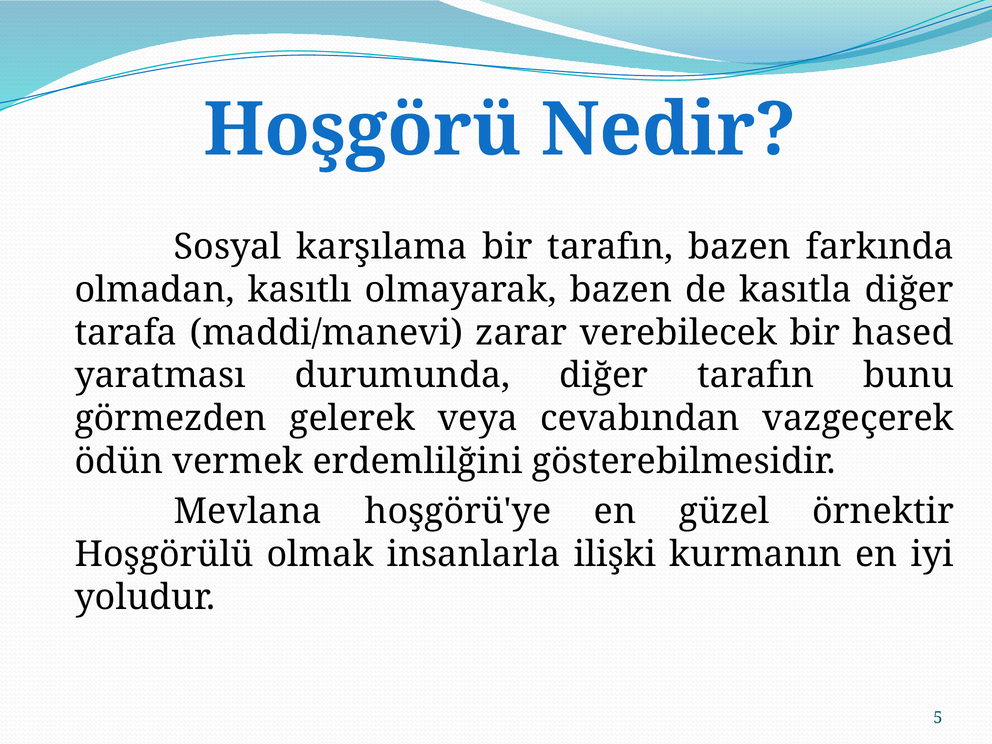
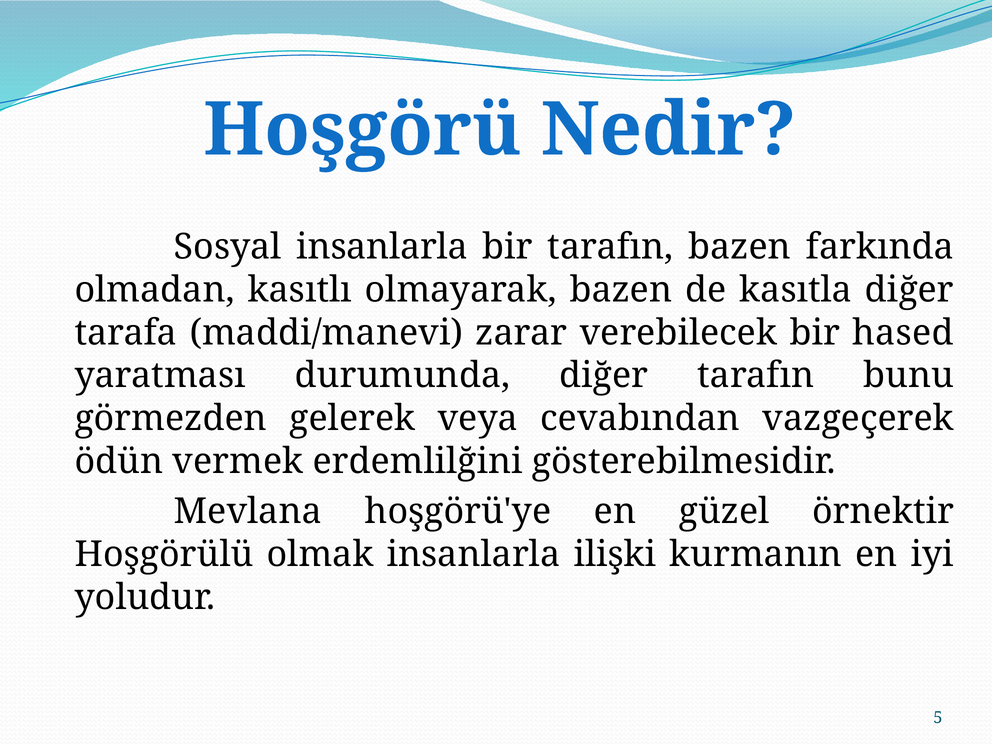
Sosyal karşılama: karşılama -> insanlarla (382, 247)
